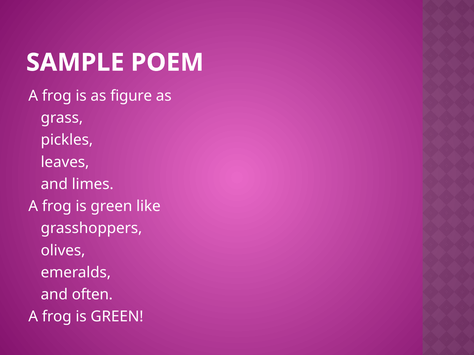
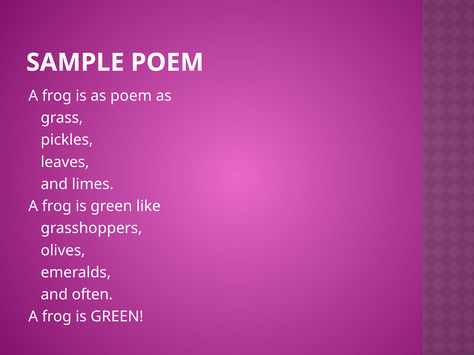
as figure: figure -> poem (131, 96)
